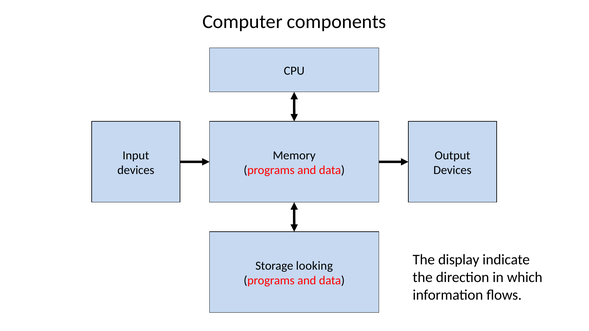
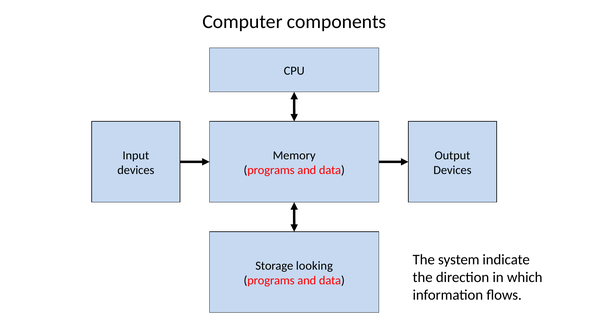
display: display -> system (459, 260)
